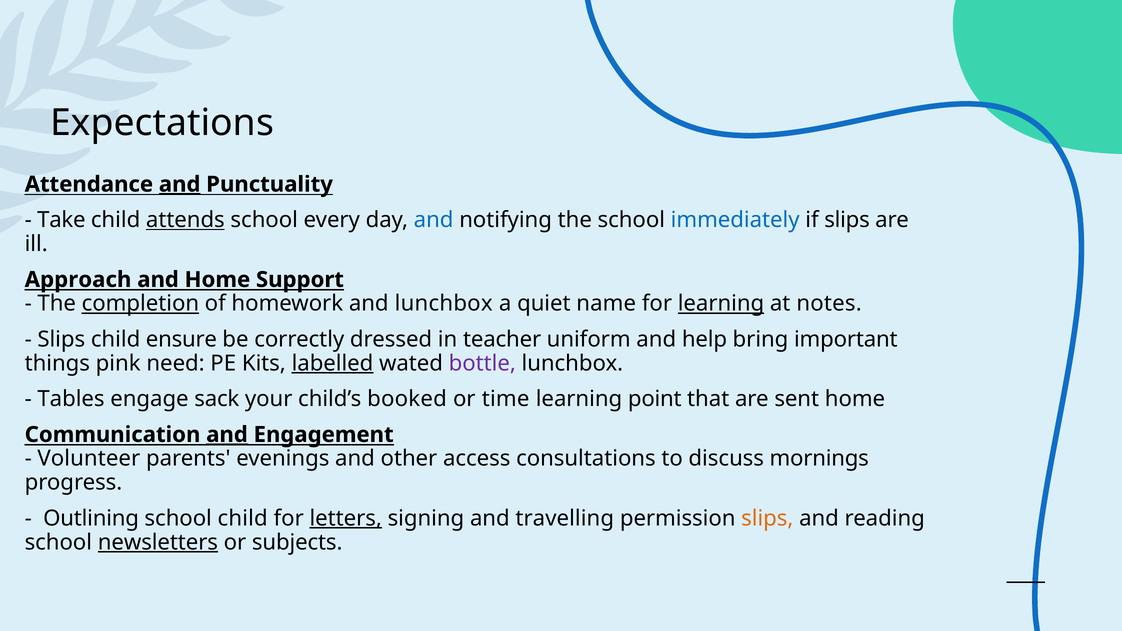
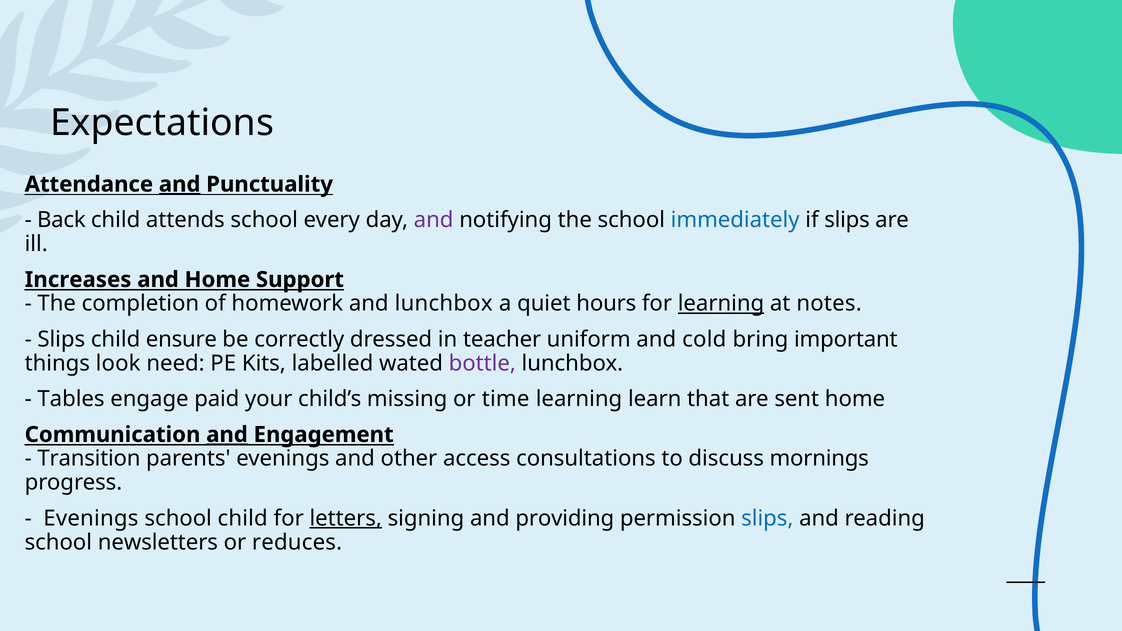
Take: Take -> Back (61, 220)
attends underline: present -> none (185, 220)
and colour: blue -> purple (434, 220)
Approach: Approach -> Increases (78, 280)
completion underline: present -> none (140, 304)
name: name -> hours (606, 304)
help: help -> cold (704, 339)
pink: pink -> look (118, 363)
labelled underline: present -> none (333, 363)
sack: sack -> paid (217, 399)
booked: booked -> missing (407, 399)
point: point -> learn (655, 399)
Volunteer: Volunteer -> Transition (89, 459)
Outlining: Outlining -> Evenings (91, 518)
travelling: travelling -> providing (565, 518)
slips colour: orange -> blue (767, 518)
newsletters underline: present -> none (158, 542)
subjects: subjects -> reduces (297, 542)
